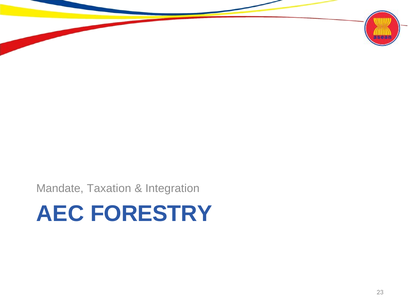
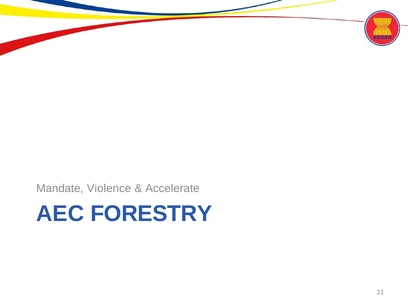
Taxation: Taxation -> Violence (109, 189)
Integration: Integration -> Accelerate (172, 189)
